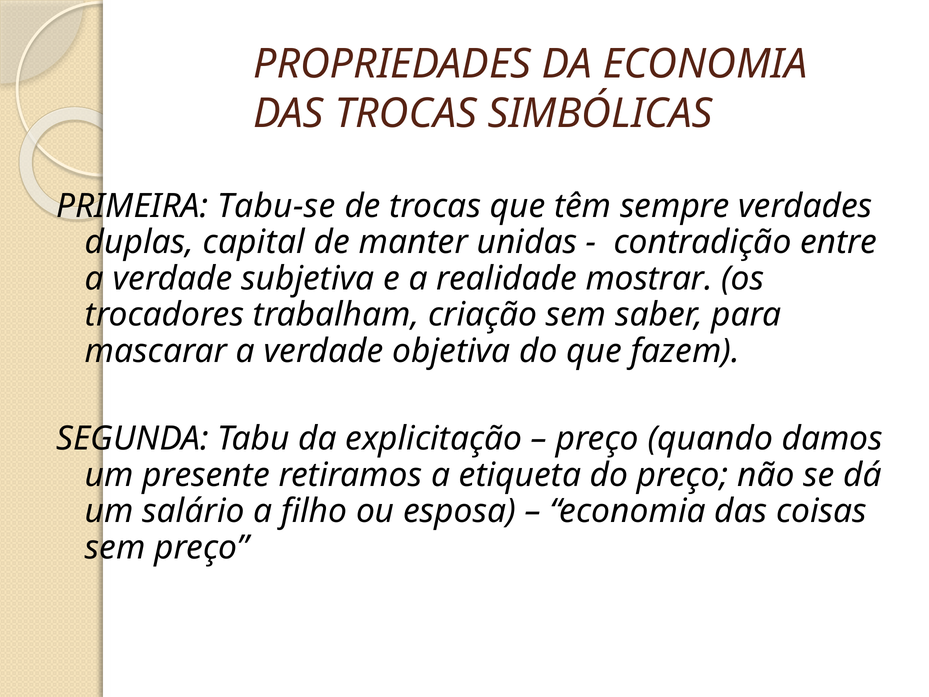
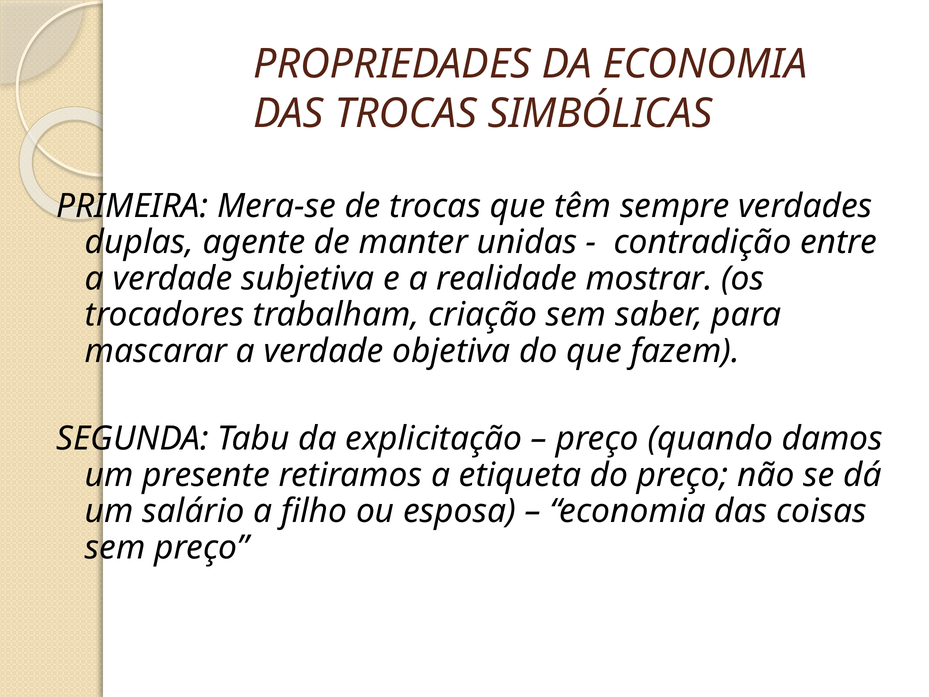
Tabu-se: Tabu-se -> Mera-se (276, 206)
capital: capital -> agente (254, 242)
